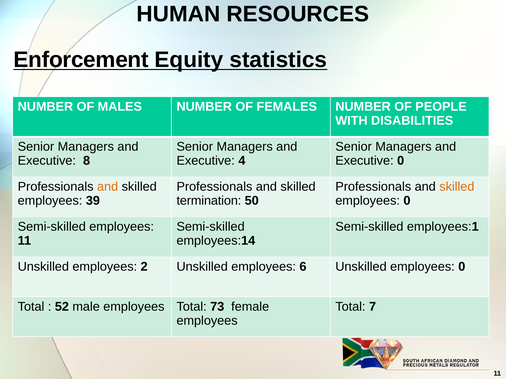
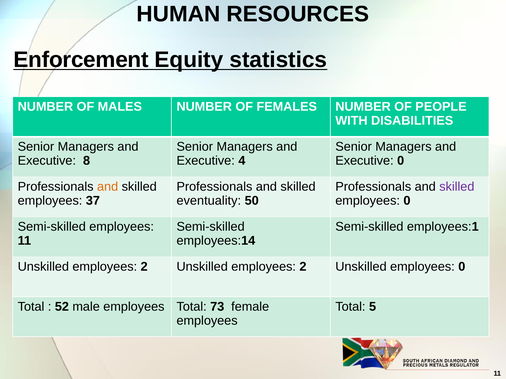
skilled colour: orange -> purple (457, 187)
39: 39 -> 37 (93, 201)
termination: termination -> eventuality (209, 201)
2 Unskilled employees 6: 6 -> 2 (303, 267)
7: 7 -> 5 (373, 307)
